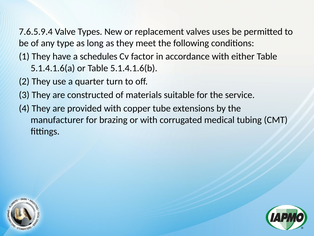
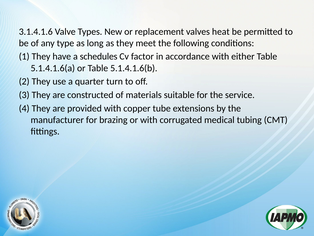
7.6.5.9.4: 7.6.5.9.4 -> 3.1.4.1.6 (36, 32)
uses: uses -> heat (221, 32)
